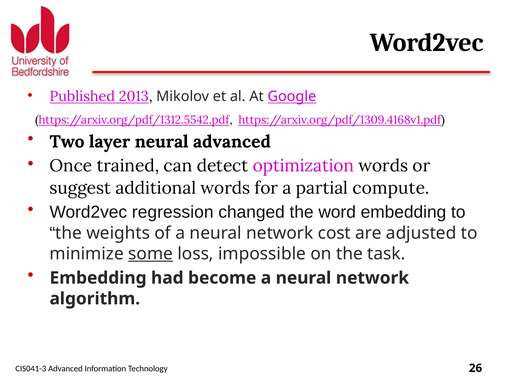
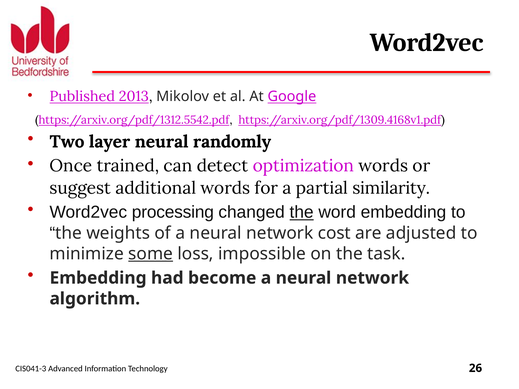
neural advanced: advanced -> randomly (232, 142)
compute: compute -> similarity (391, 188)
regression: regression -> processing (173, 212)
the underline: none -> present (302, 212)
